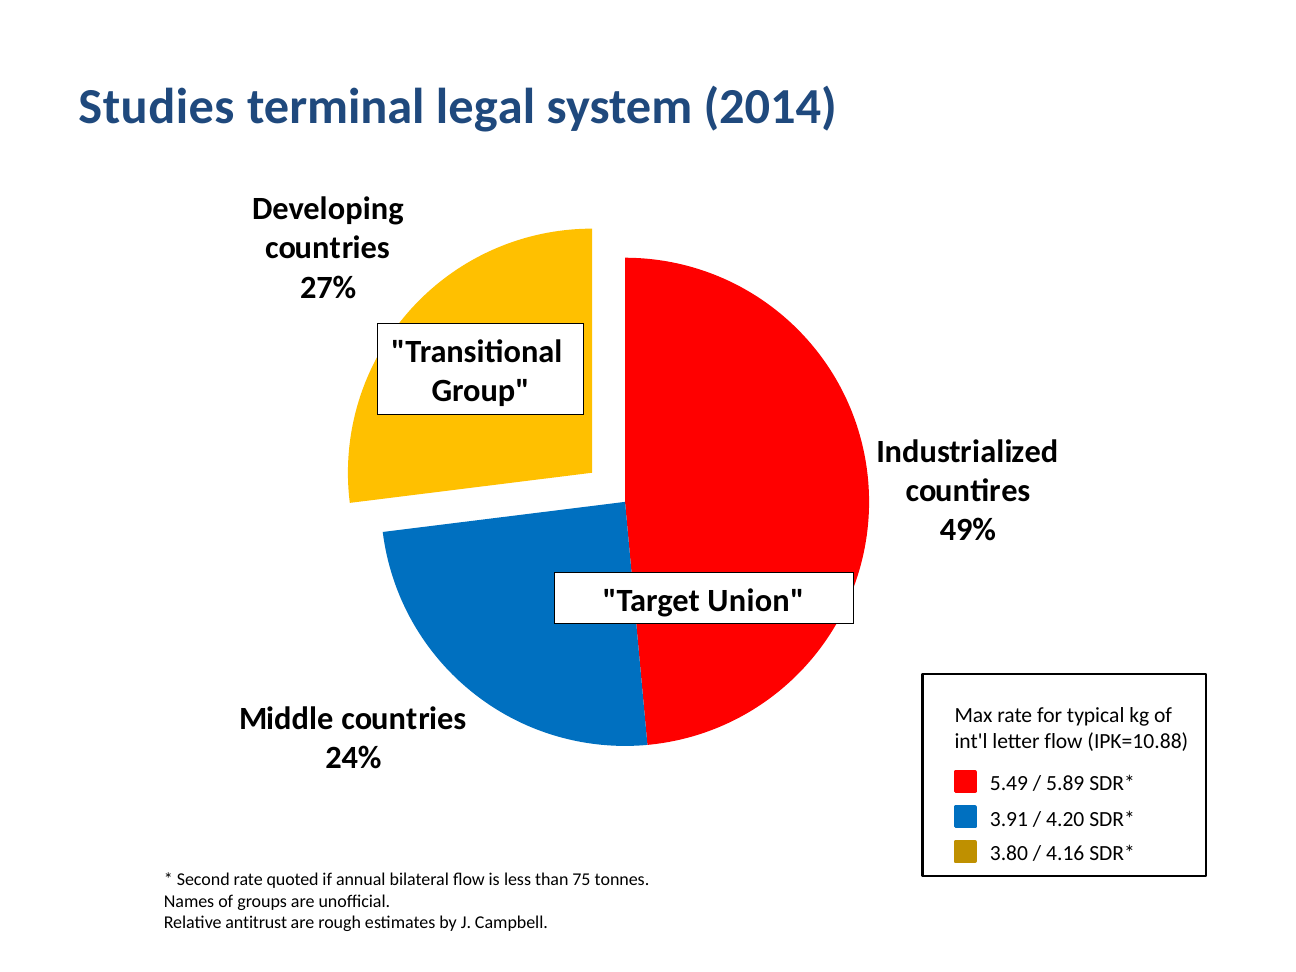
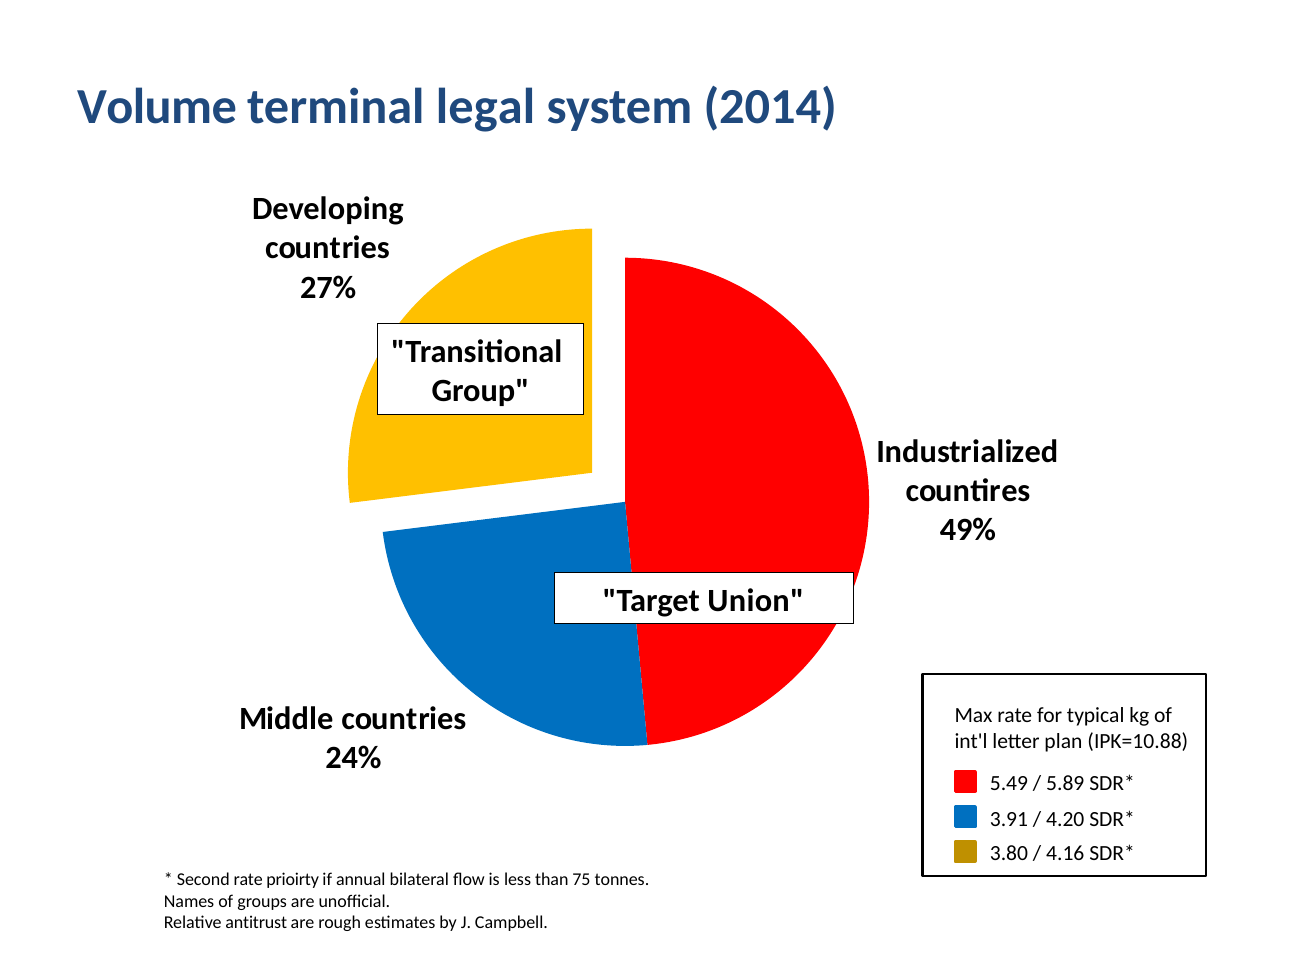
Studies: Studies -> Volume (157, 107)
letter flow: flow -> plan (1064, 741)
quoted: quoted -> prioirty (293, 879)
